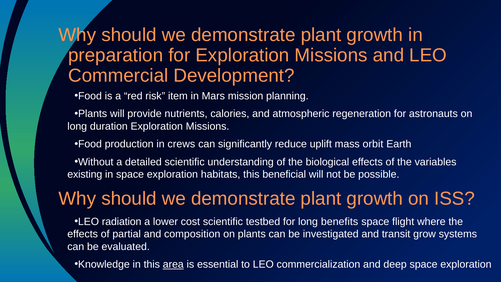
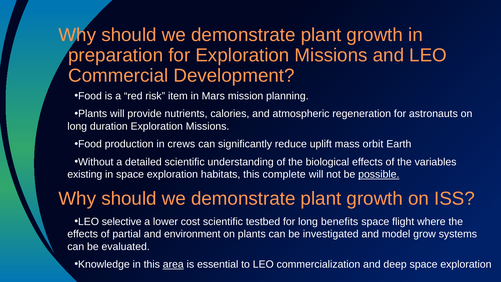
beneficial: beneficial -> complete (284, 174)
possible underline: none -> present (379, 174)
radiation: radiation -> selective (122, 221)
composition: composition -> environment (192, 234)
transit: transit -> model (396, 234)
